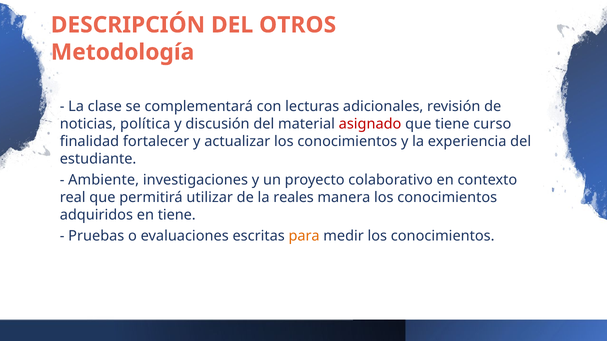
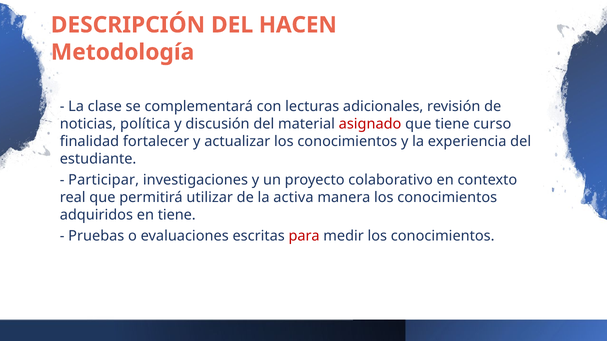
OTROS: OTROS -> HACEN (298, 25)
Ambiente: Ambiente -> Participar (104, 180)
reales: reales -> activa (293, 198)
para colour: orange -> red (304, 236)
